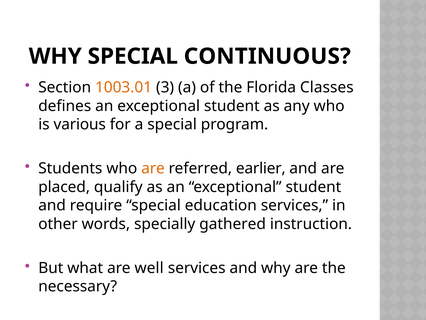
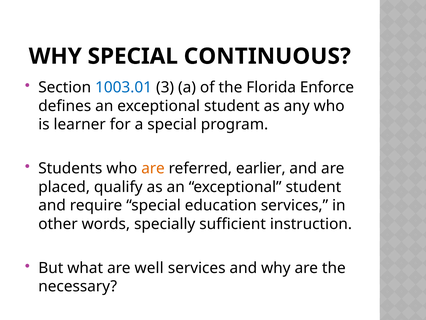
1003.01 colour: orange -> blue (124, 87)
Classes: Classes -> Enforce (327, 87)
various: various -> learner (80, 124)
gathered: gathered -> sufficient (233, 224)
